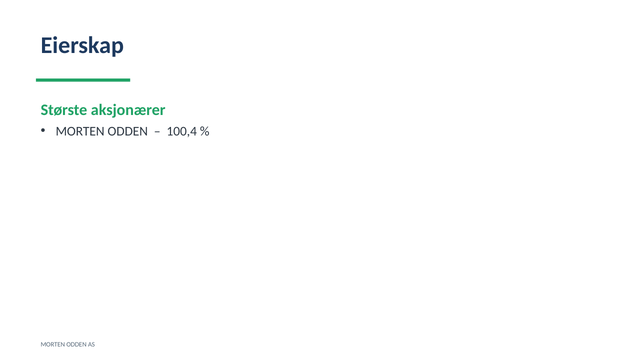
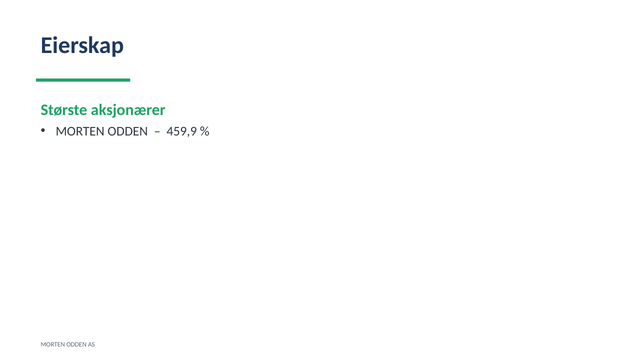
100,4: 100,4 -> 459,9 (182, 131)
